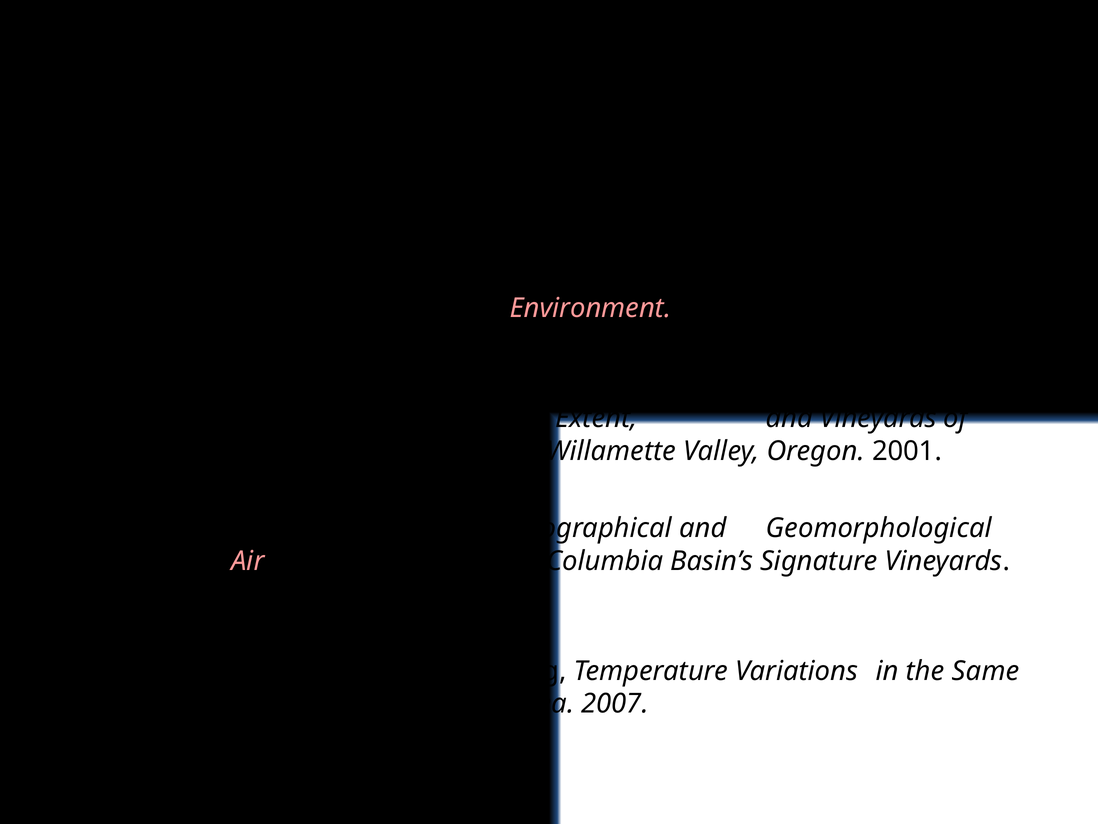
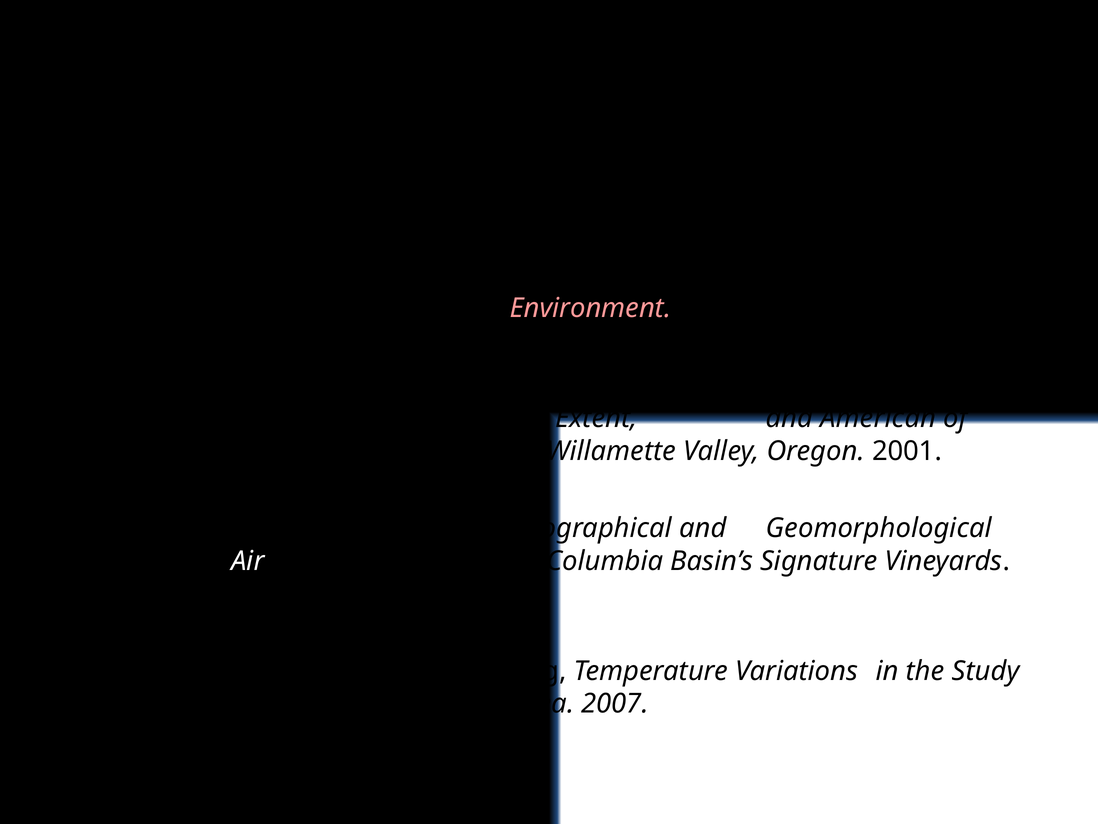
and Vineyards: Vineyards -> American (878, 418)
Air colour: pink -> white (248, 561)
Same: Same -> Study (986, 671)
